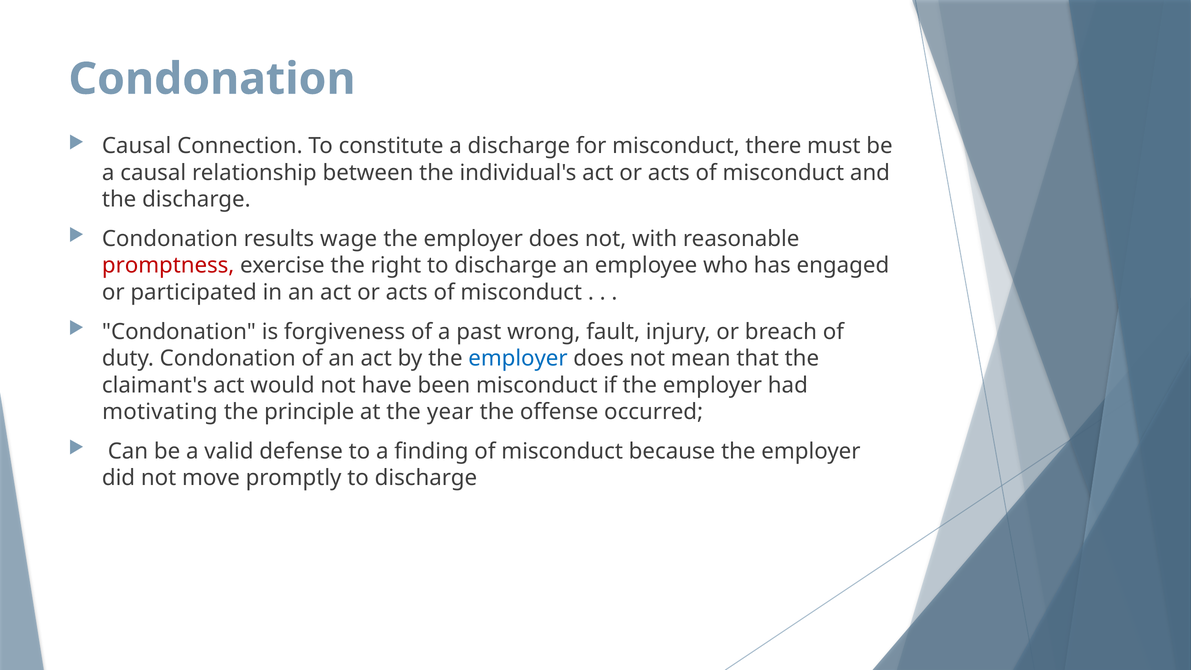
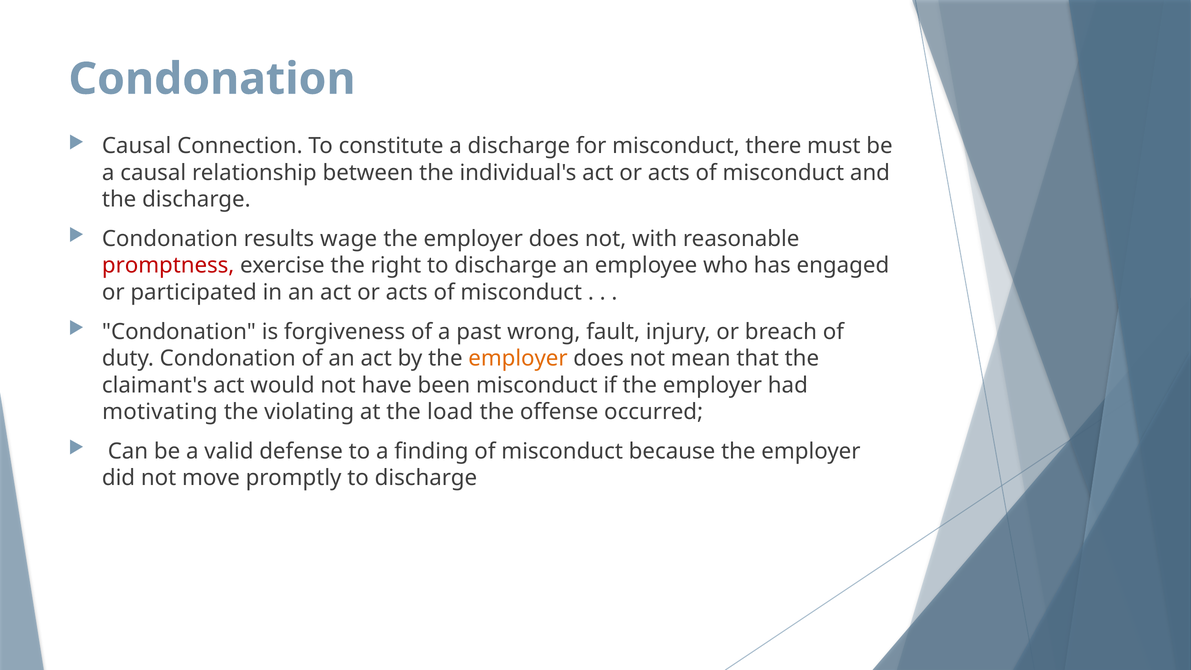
employer colour: blue -> orange (518, 358)
principle: principle -> violating (309, 412)
year: year -> load (450, 412)
